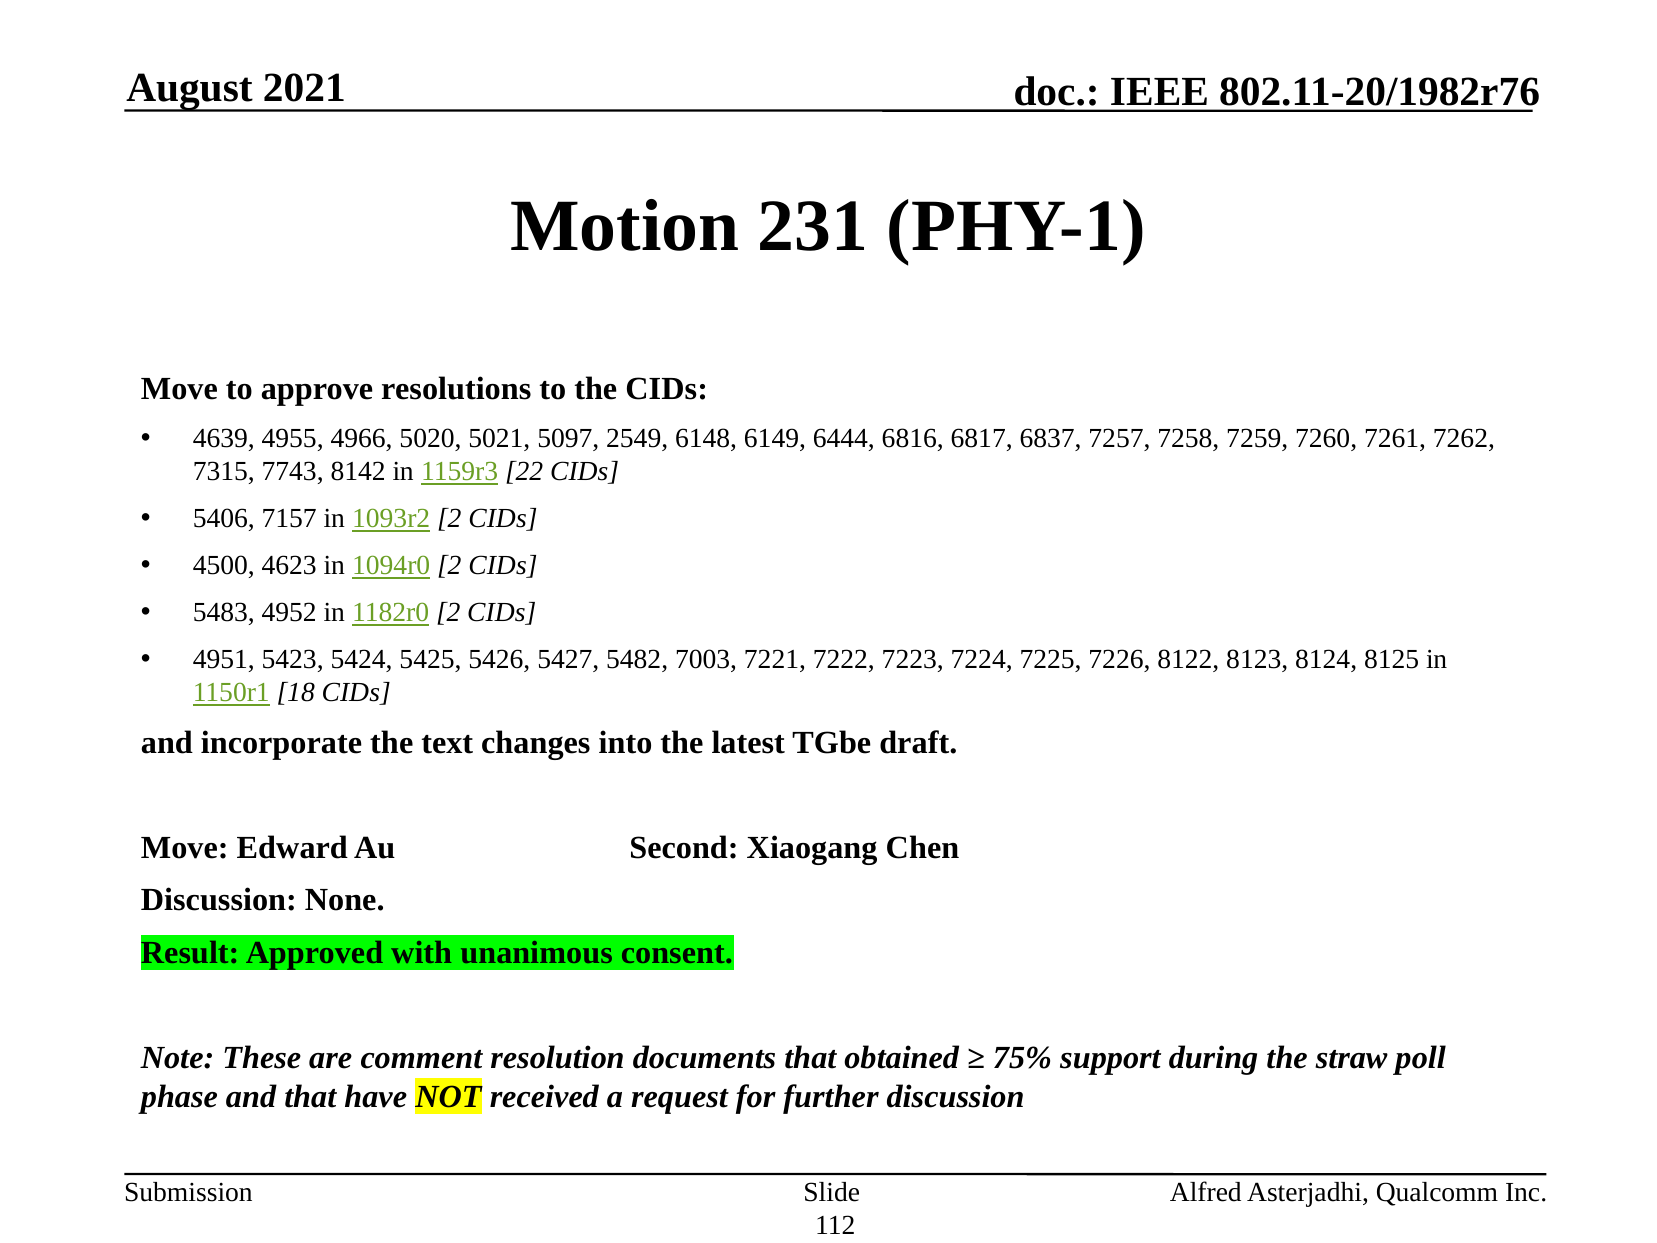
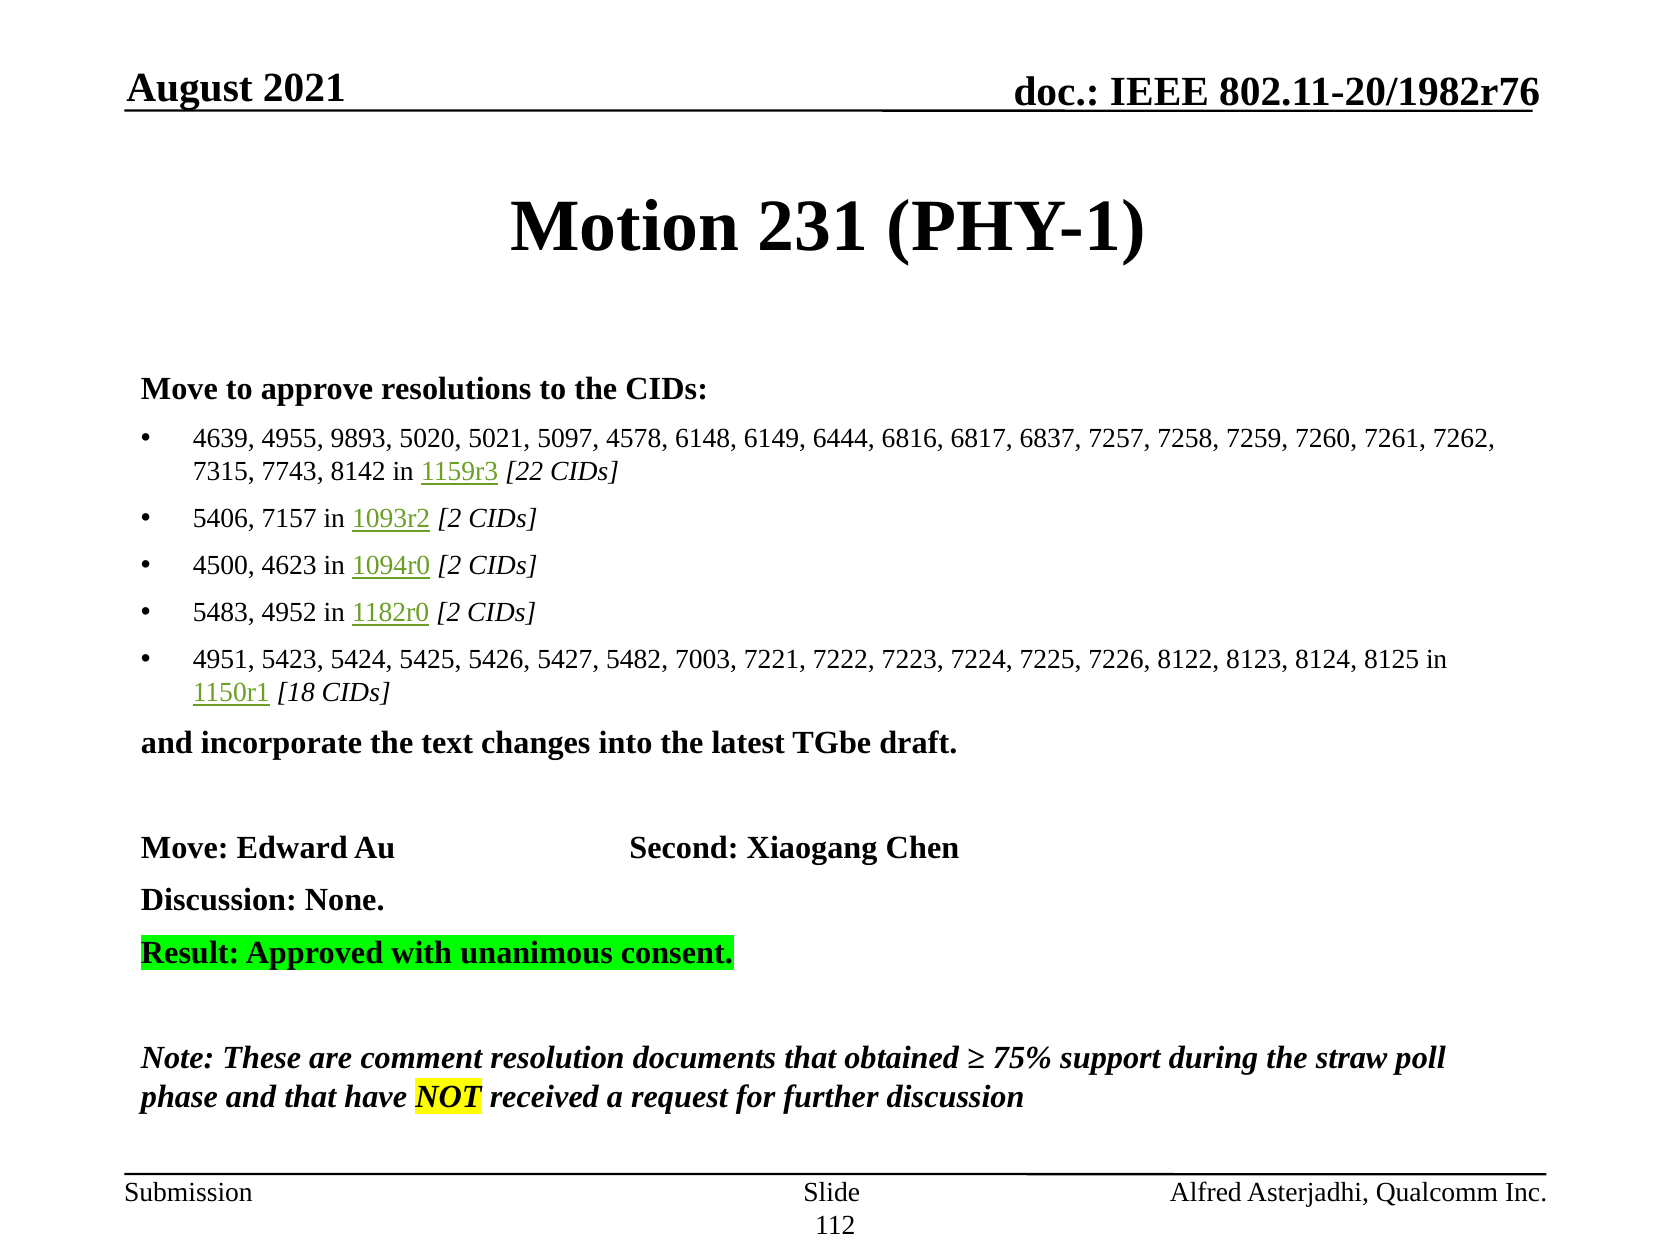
4966: 4966 -> 9893 (362, 438)
2549: 2549 -> 4578 (637, 438)
